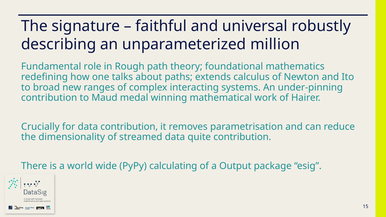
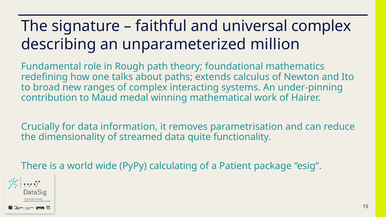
universal robustly: robustly -> complex (321, 26)
data contribution: contribution -> information (129, 127)
quite contribution: contribution -> functionality (242, 137)
Output: Output -> Patient (235, 166)
